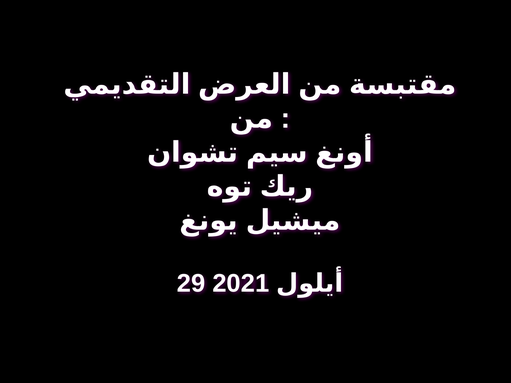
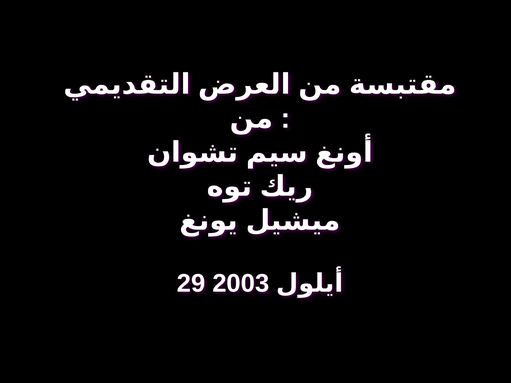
2021: 2021 -> 2003 (241, 283)
